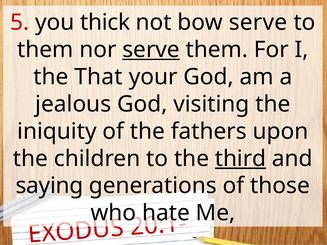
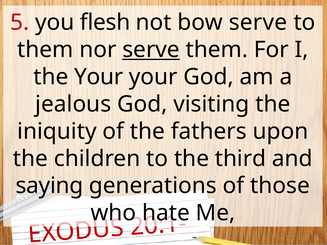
thick: thick -> flesh (105, 22)
the That: That -> Your (99, 77)
third underline: present -> none (240, 159)
